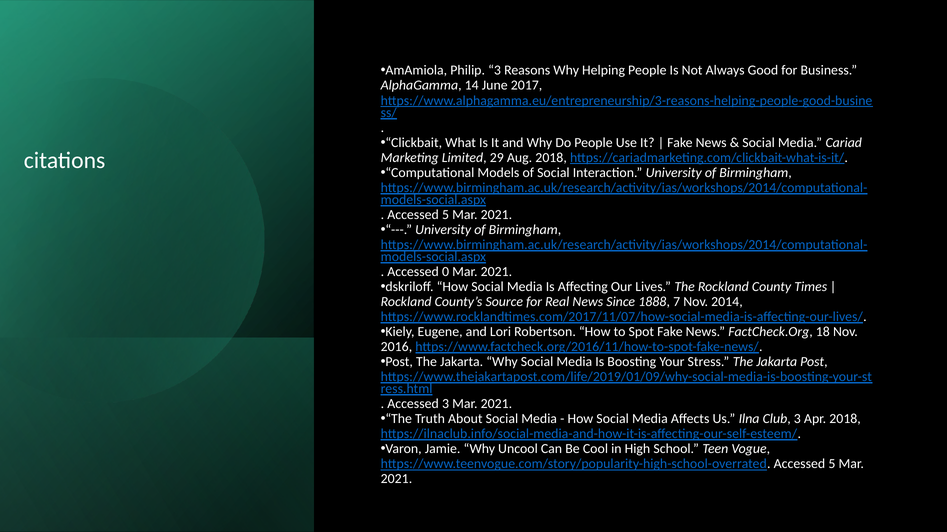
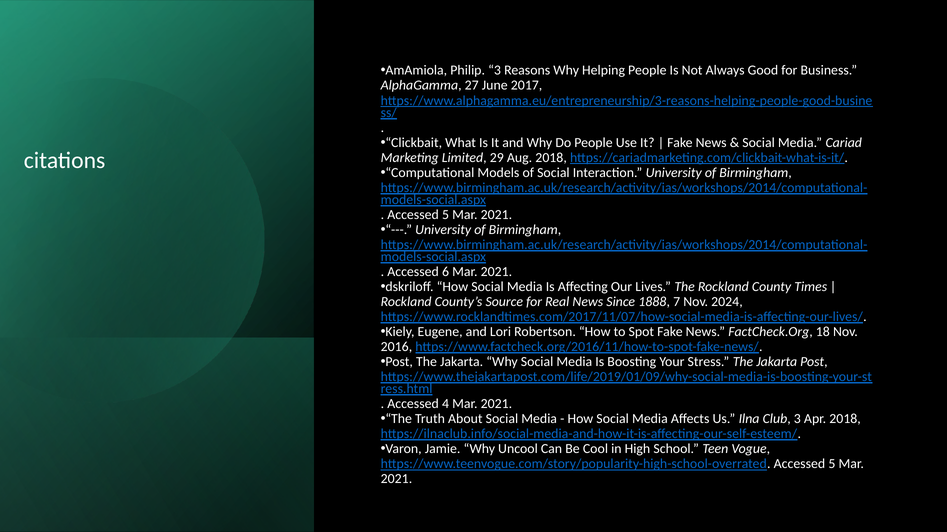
14: 14 -> 27 (472, 85)
0: 0 -> 6 (446, 272)
2014: 2014 -> 2024 (727, 302)
Accessed 3: 3 -> 4 (446, 404)
